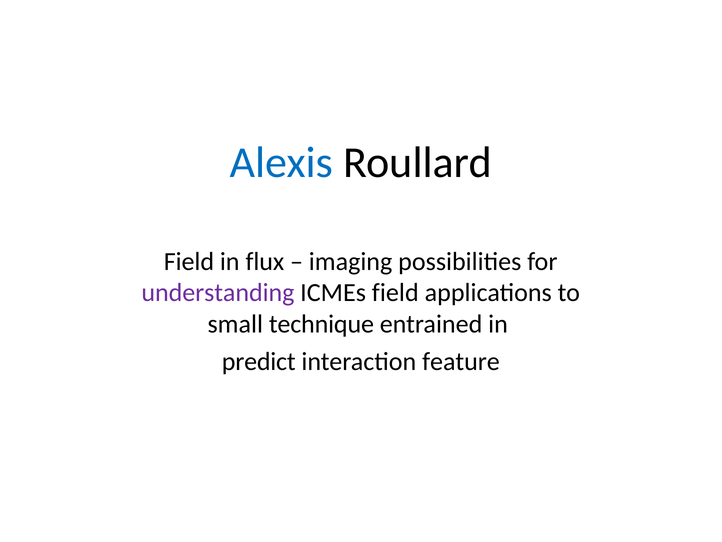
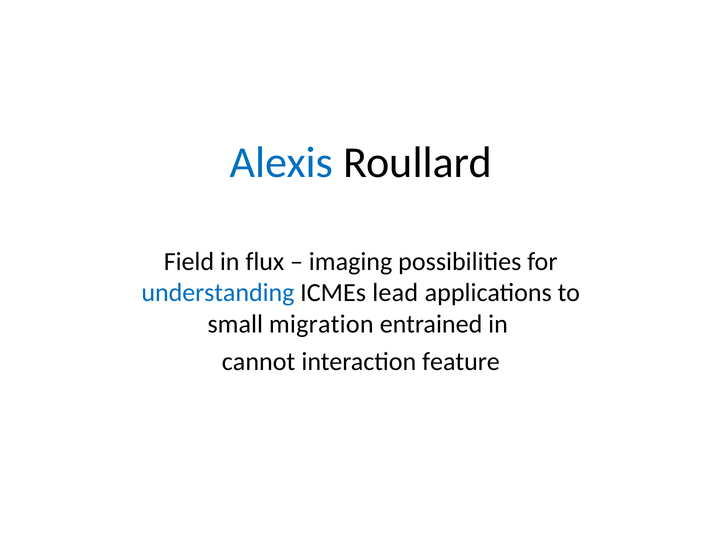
understanding colour: purple -> blue (218, 292)
ICMEs field: field -> lead (395, 292)
technique: technique -> migration (321, 324)
predict: predict -> cannot (259, 361)
